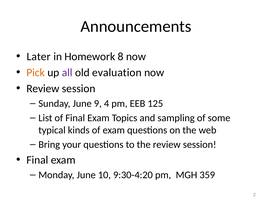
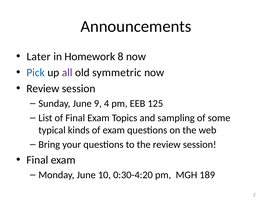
Pick colour: orange -> blue (36, 73)
evaluation: evaluation -> symmetric (117, 73)
9:30-4:20: 9:30-4:20 -> 0:30-4:20 (133, 175)
359: 359 -> 189 (207, 175)
